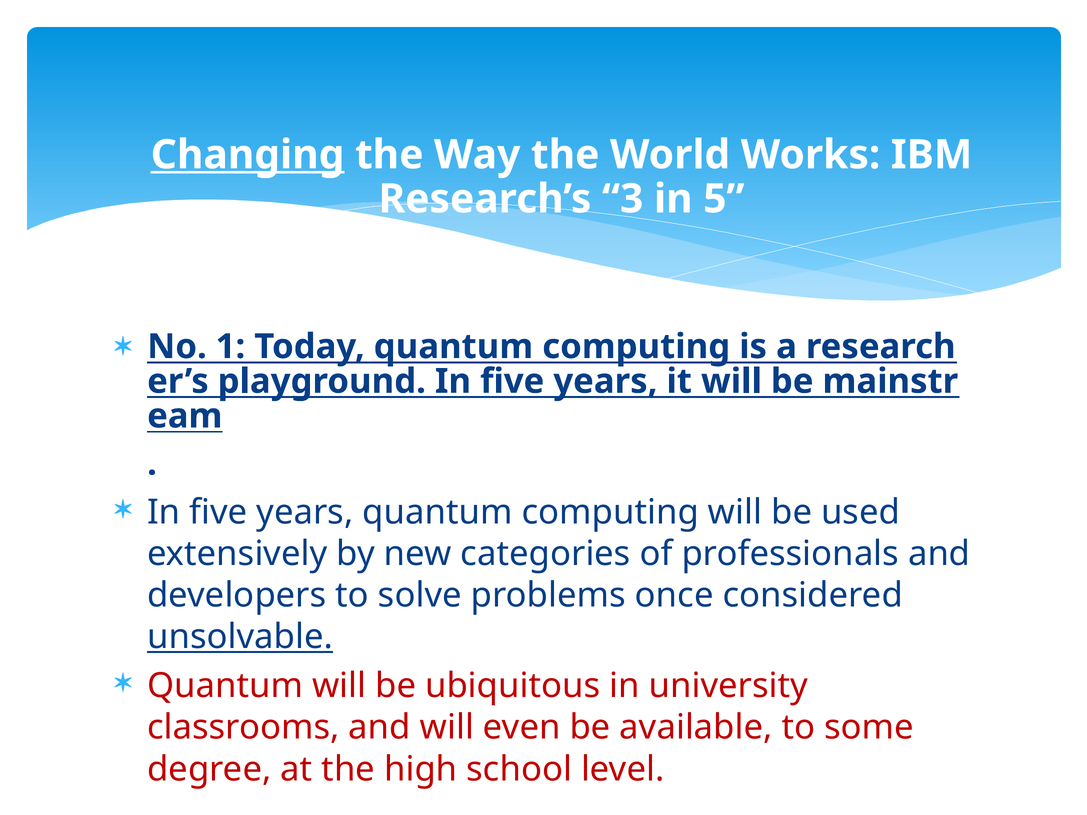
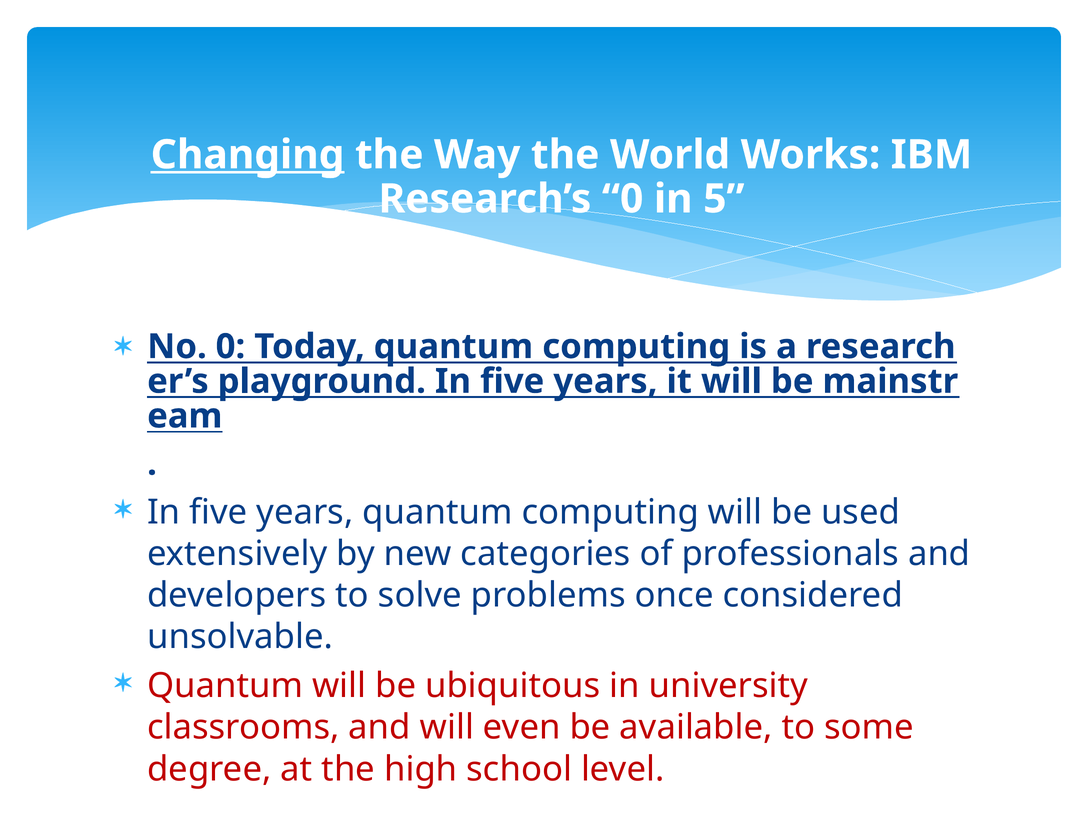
Research’s 3: 3 -> 0 (623, 199)
No 1: 1 -> 0 (230, 347)
unsolvable underline: present -> none (240, 637)
